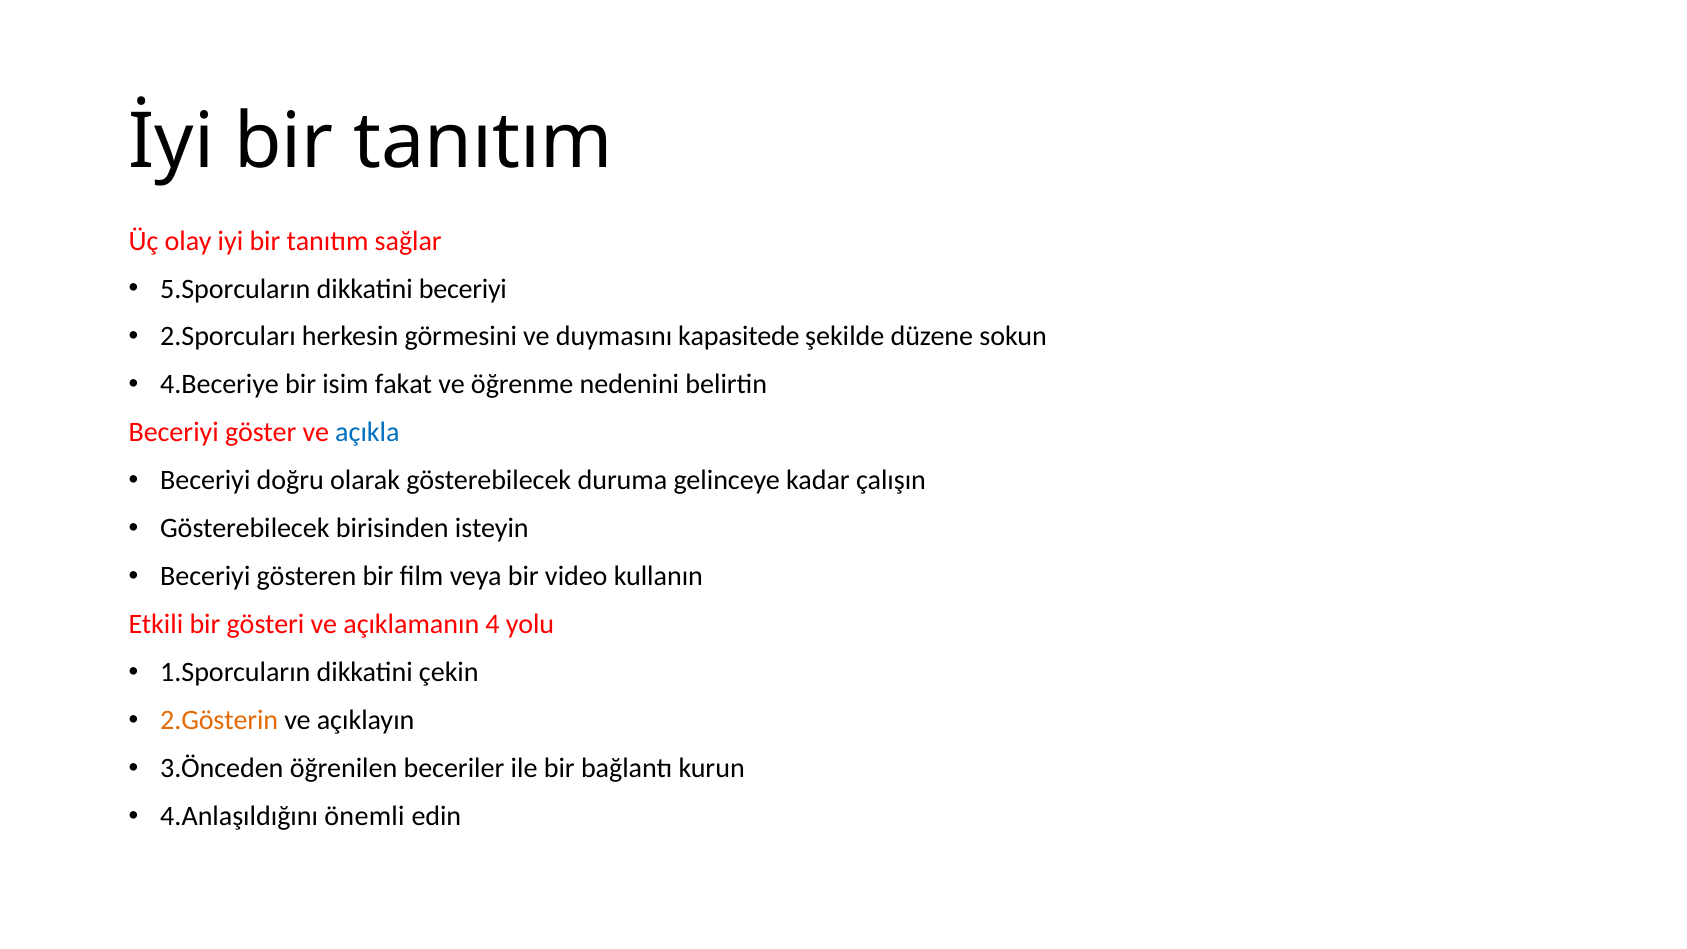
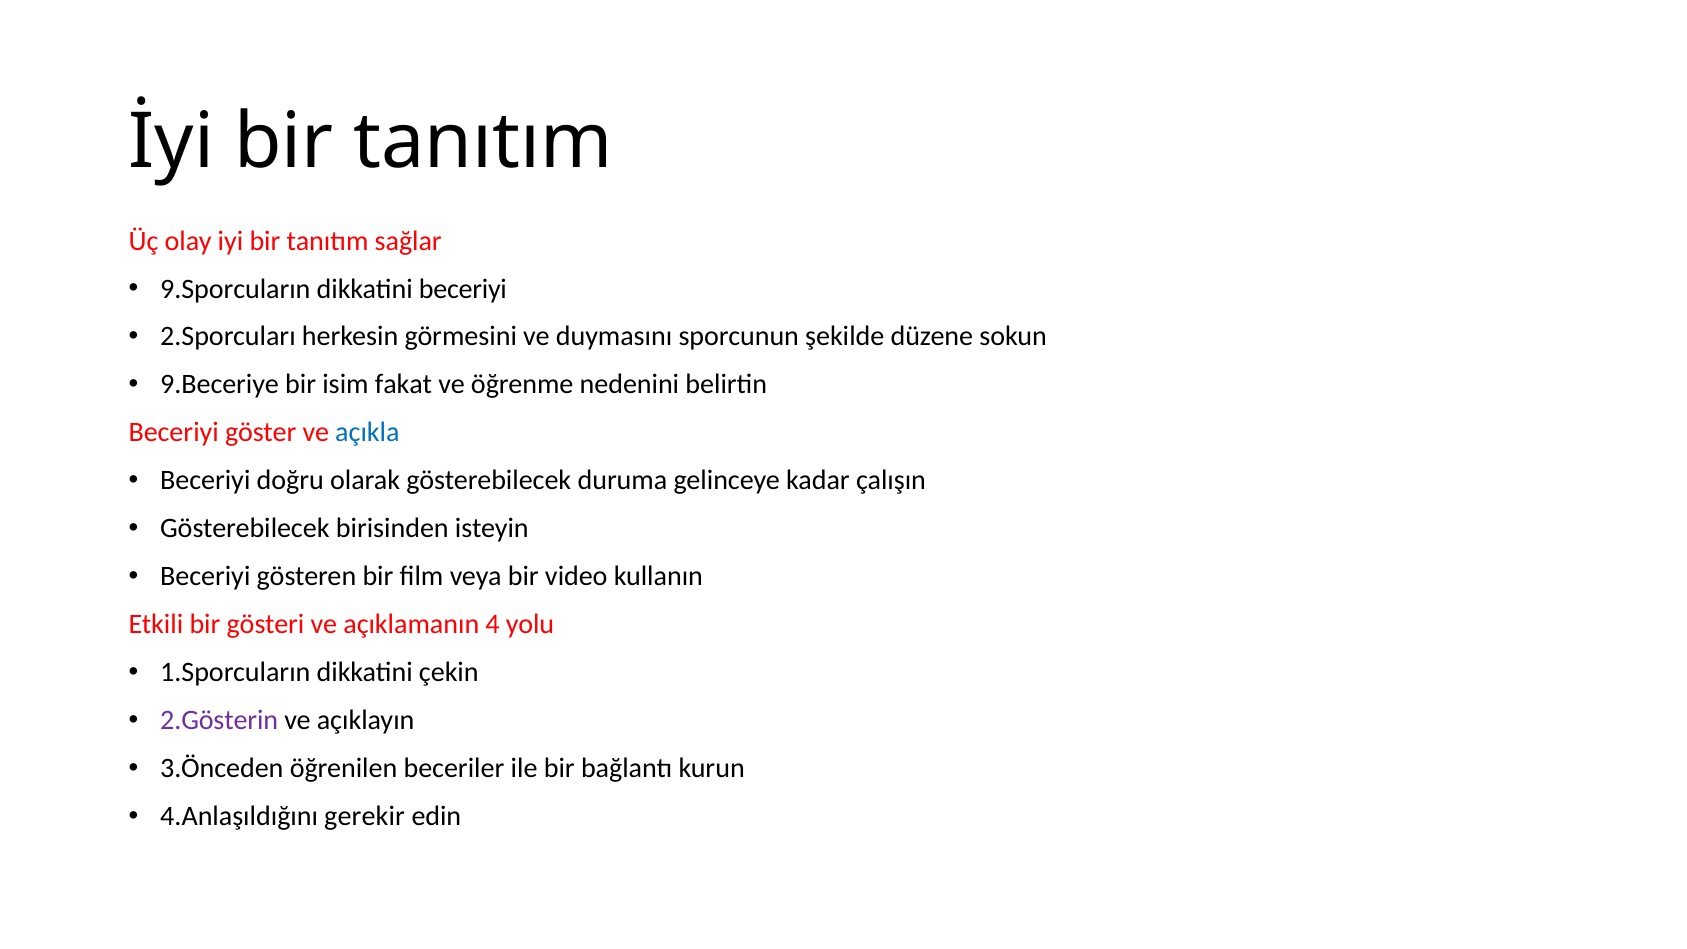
5.Sporcuların: 5.Sporcuların -> 9.Sporcuların (235, 289)
kapasitede: kapasitede -> sporcunun (739, 337)
4.Beceriye: 4.Beceriye -> 9.Beceriye (220, 385)
2.Gösterin colour: orange -> purple (219, 720)
önemli: önemli -> gerekir (365, 816)
